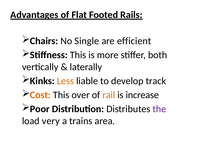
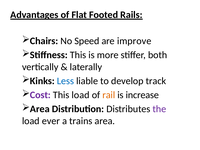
Single: Single -> Speed (87, 41)
efficient: efficient -> improve (134, 41)
Less colour: orange -> blue (65, 81)
Cost colour: orange -> purple (40, 95)
This over: over -> load (81, 95)
Poor: Poor -> Area (40, 109)
very: very -> ever (51, 121)
